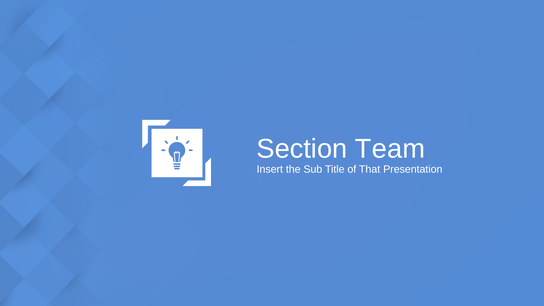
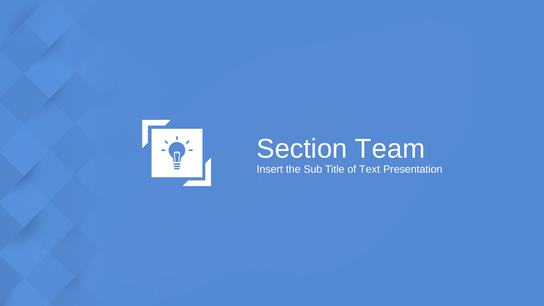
That: That -> Text (370, 169)
